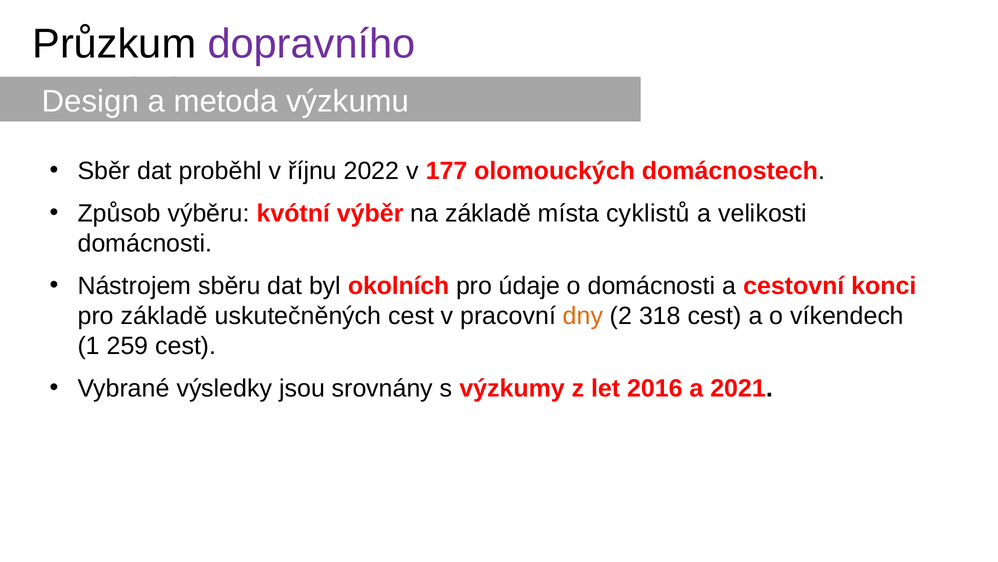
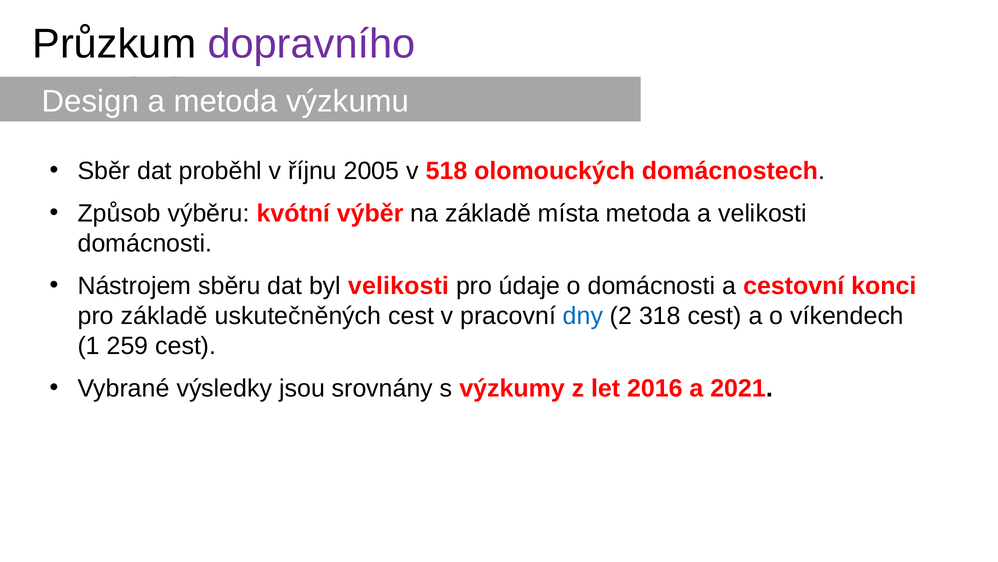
2022: 2022 -> 2005 (371, 171)
177: 177 -> 518 (446, 171)
místa cyklistů: cyklistů -> metoda (648, 213)
byl okolních: okolních -> velikosti (398, 286)
dny colour: orange -> blue (583, 316)
